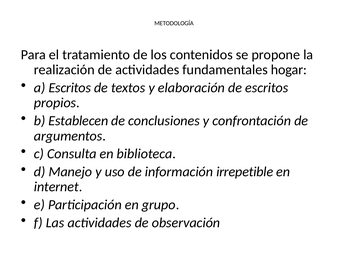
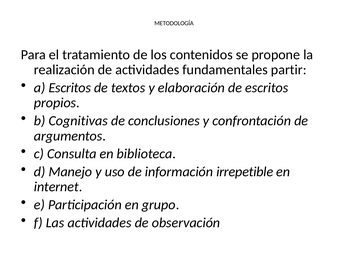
hogar: hogar -> partir (289, 70)
Establecen: Establecen -> Cognitivas (78, 121)
